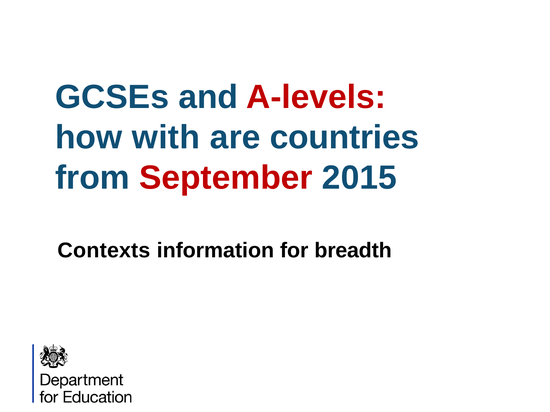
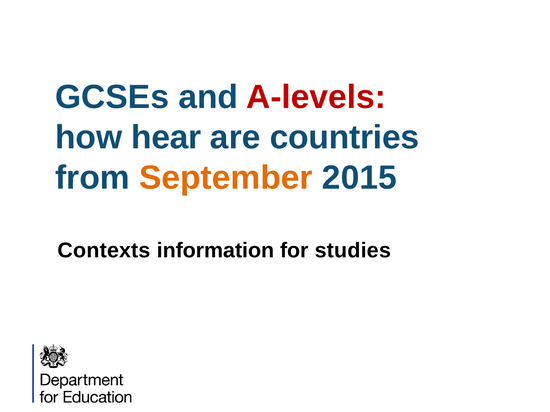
with: with -> hear (166, 137)
September colour: red -> orange (226, 178)
breadth: breadth -> studies (353, 251)
